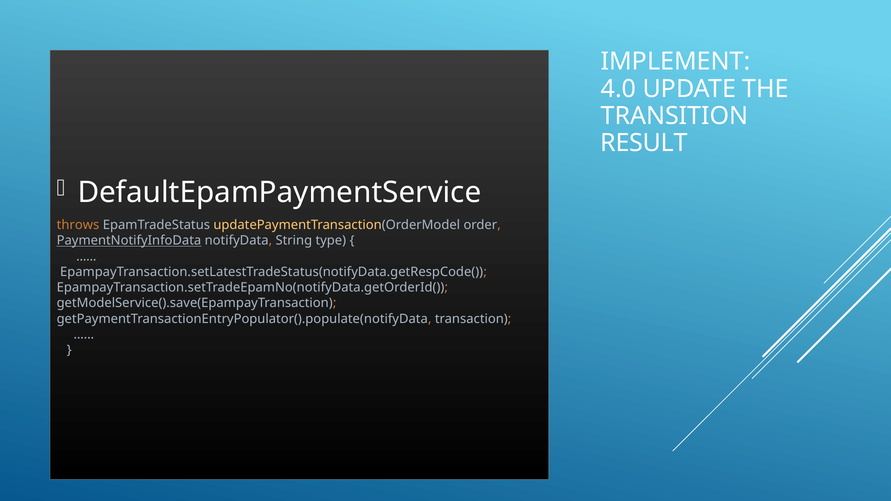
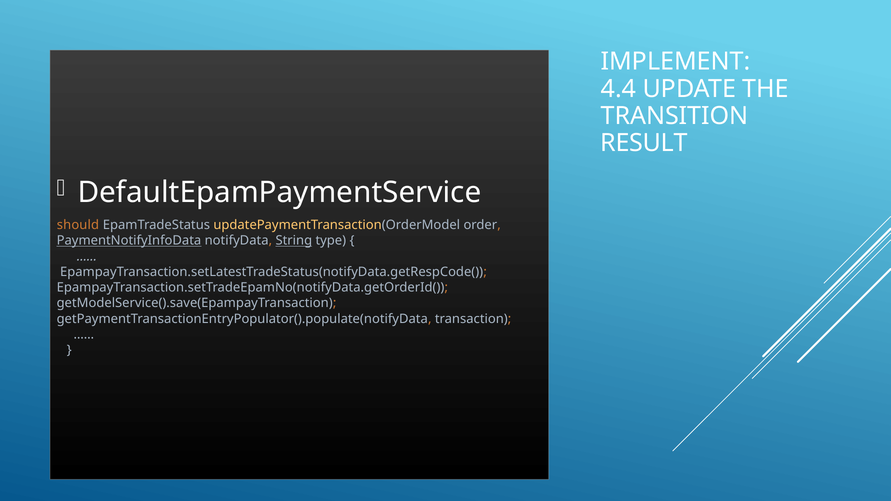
4.0: 4.0 -> 4.4 (618, 89)
throws: throws -> should (78, 225)
String underline: none -> present (294, 241)
